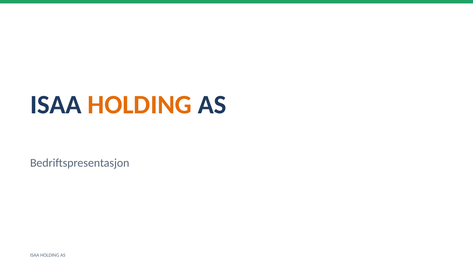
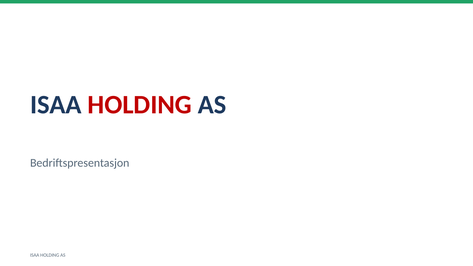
HOLDING colour: orange -> red (140, 105)
